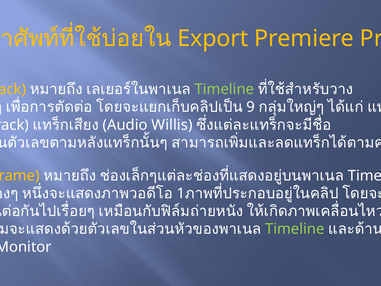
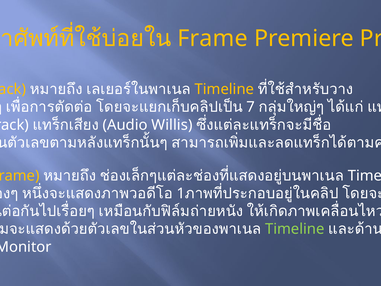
Export: Export -> Frame (213, 38)
Timeline colour: light green -> yellow (224, 89)
9: 9 -> 7 (251, 107)
